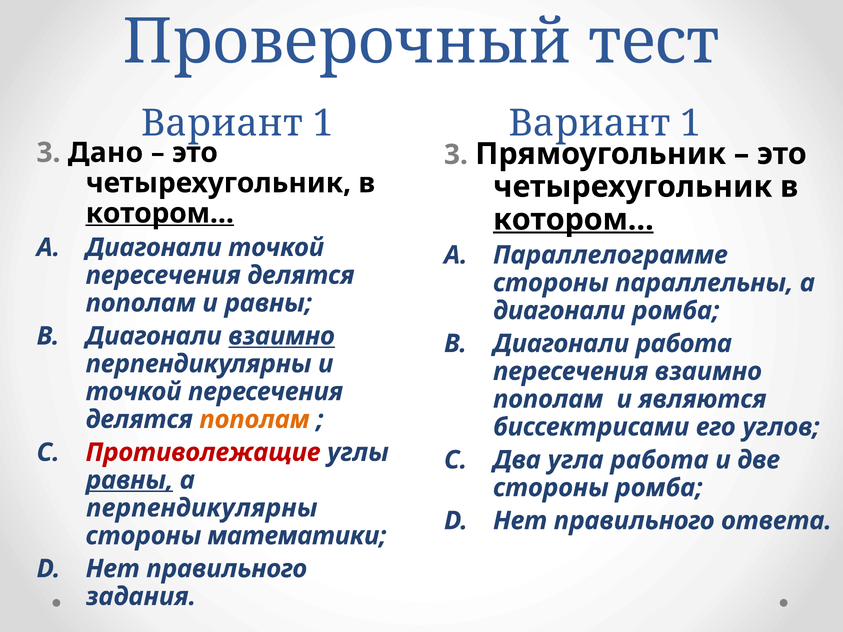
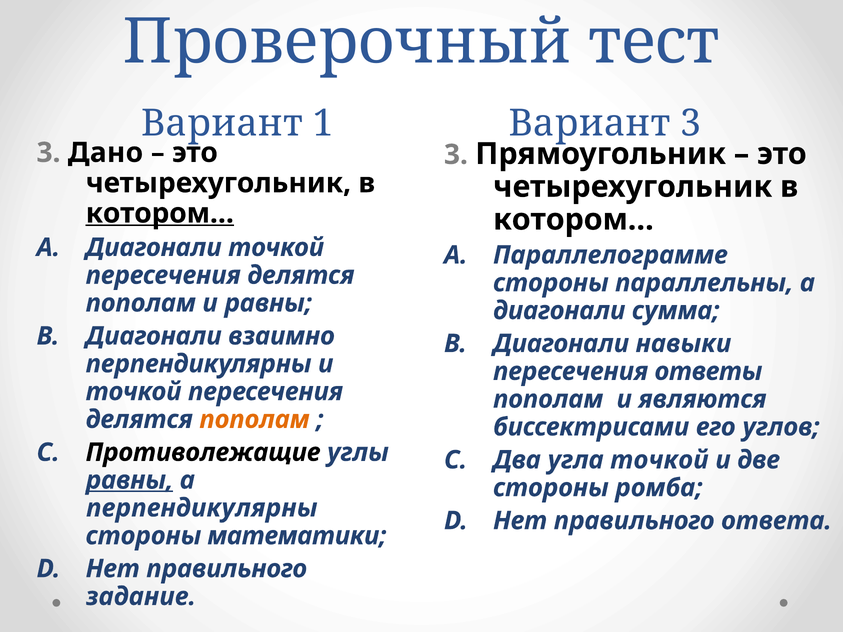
1 Вариант 1: 1 -> 3 (691, 123)
котором… underline: present -> none (573, 220)
диагонали ромба: ромба -> сумма (676, 311)
взаимно underline: present -> none (282, 336)
Диагонали работа: работа -> навыки (683, 344)
пересечения взаимно: взаимно -> ответы (708, 372)
Противолежащие colour: red -> black (203, 453)
угла работа: работа -> точкой (659, 460)
задания: задания -> задание (141, 597)
